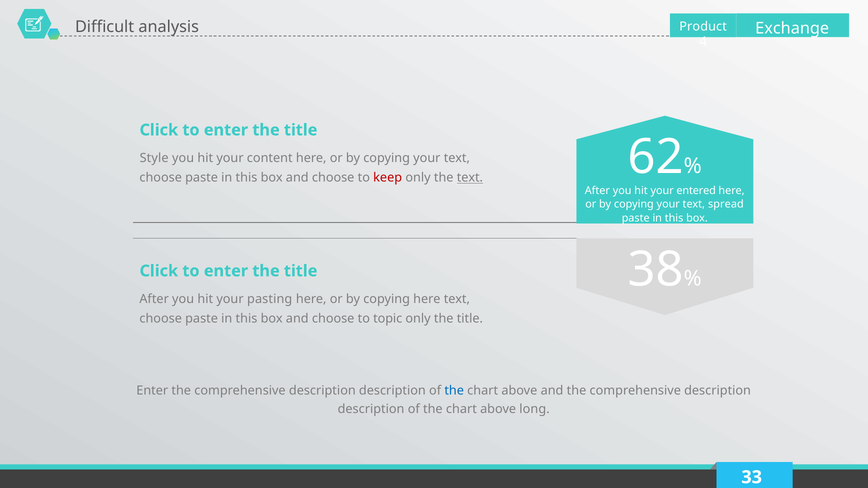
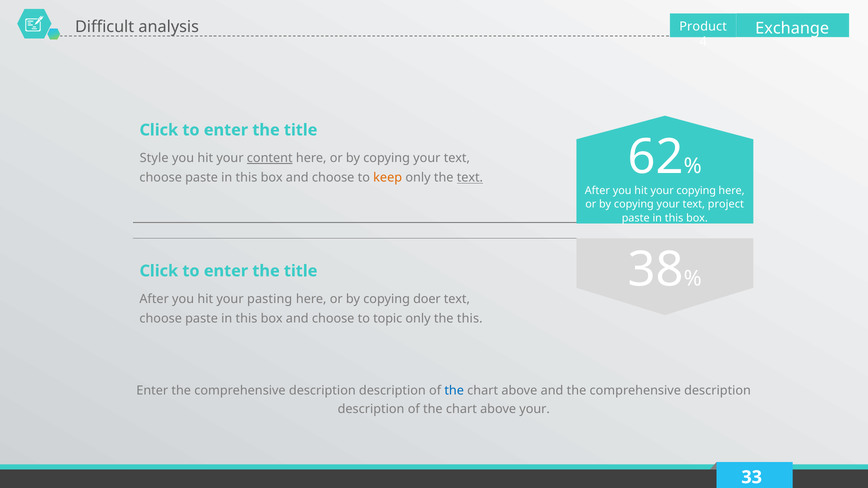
content underline: none -> present (270, 158)
keep colour: red -> orange (388, 178)
entered: entered -> copying (696, 191)
spread: spread -> project (726, 204)
copying here: here -> doer (427, 299)
only the title: title -> this (470, 319)
above long: long -> your (535, 409)
